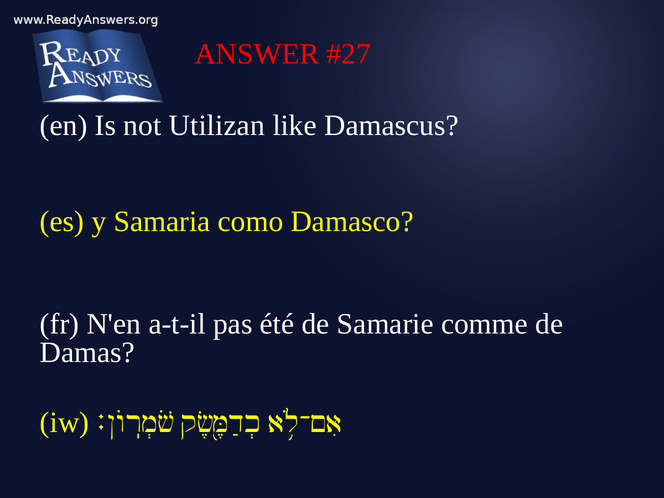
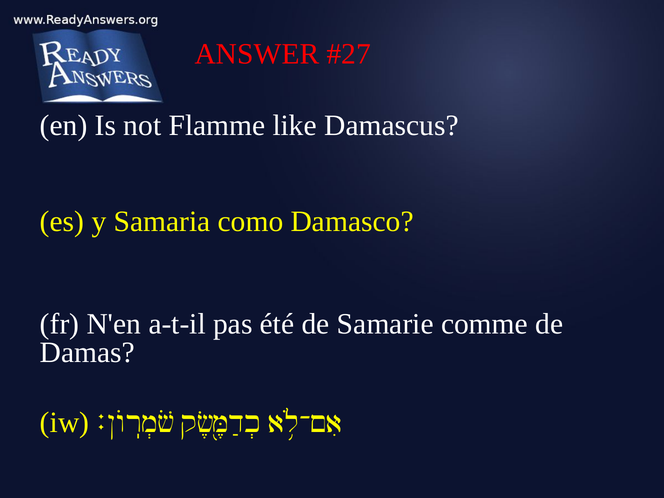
Utilizan: Utilizan -> Flamme (217, 125)
